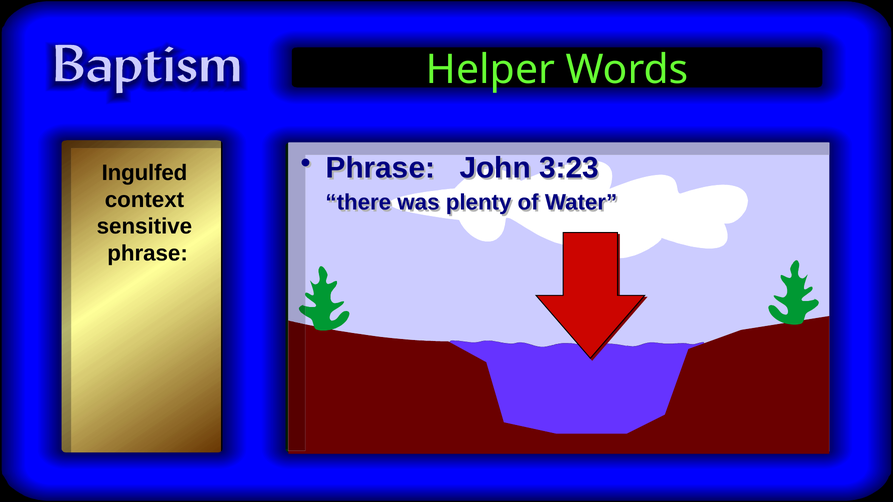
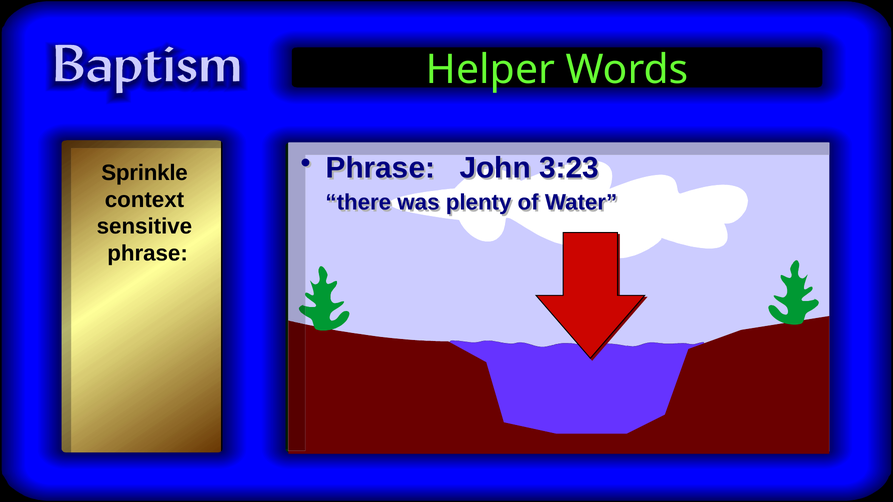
Ingulfed: Ingulfed -> Sprinkle (145, 173)
